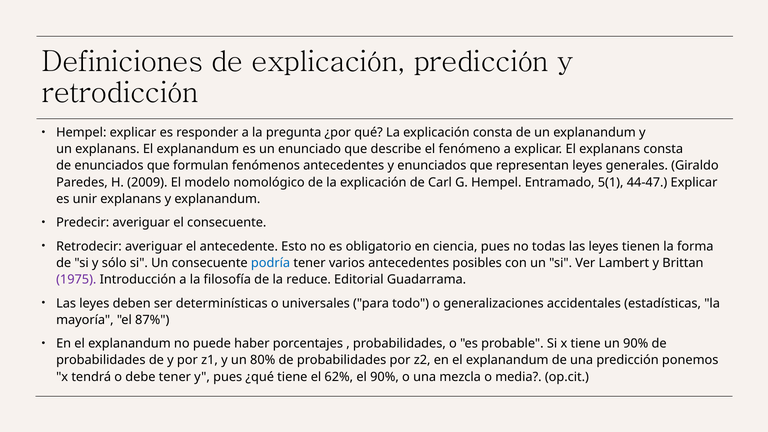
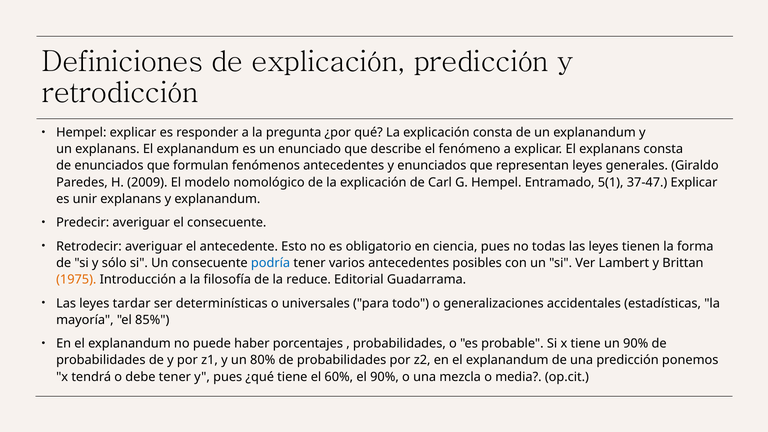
44-47: 44-47 -> 37-47 (647, 182)
1975 colour: purple -> orange (76, 280)
deben: deben -> tardar (132, 303)
87%: 87% -> 85% (152, 320)
62%: 62% -> 60% (339, 377)
